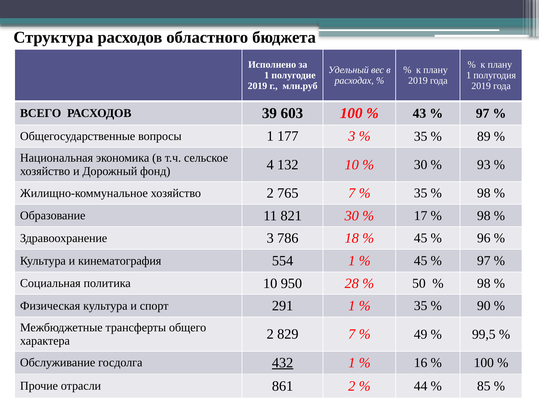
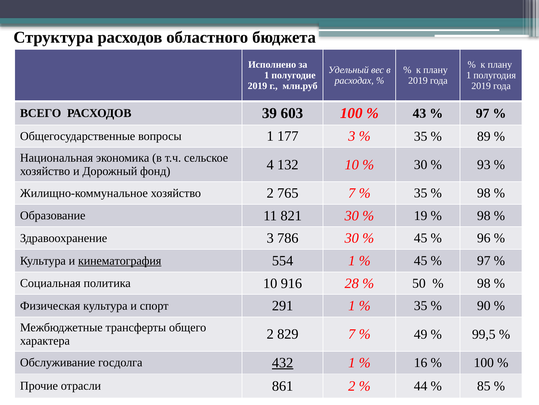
17: 17 -> 19 (421, 215)
786 18: 18 -> 30 (352, 238)
кинематография underline: none -> present (120, 260)
950: 950 -> 916 (291, 283)
